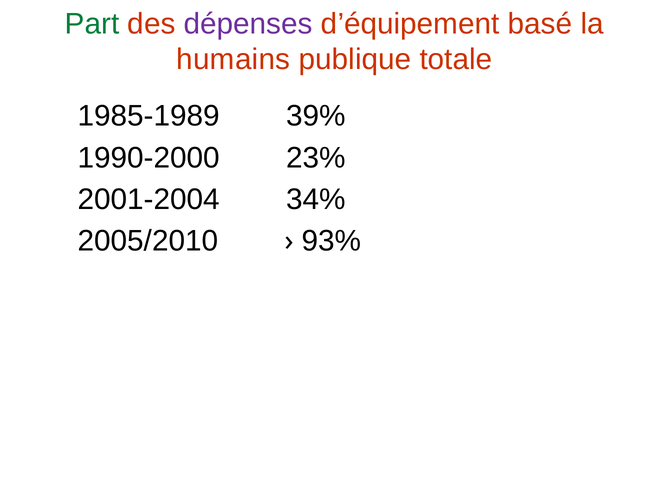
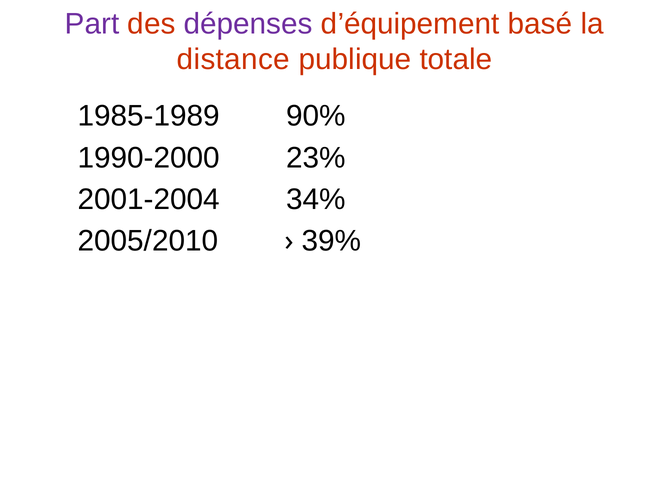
Part colour: green -> purple (92, 24)
humains: humains -> distance (233, 60)
39%: 39% -> 90% (316, 116)
93%: 93% -> 39% (332, 241)
